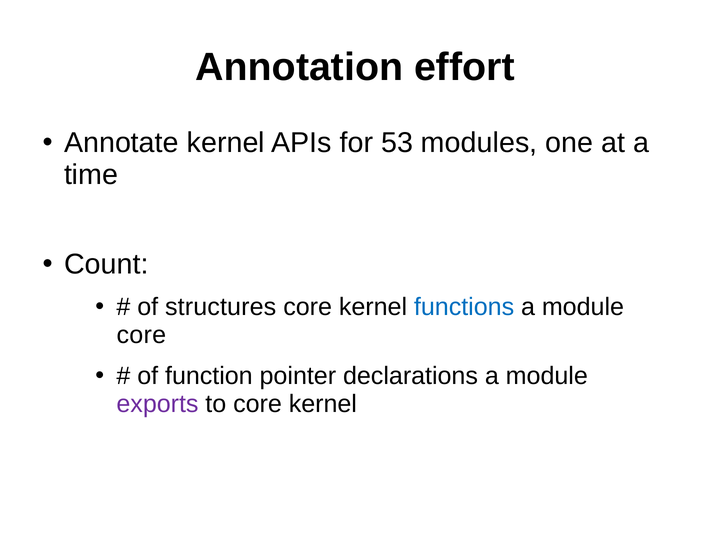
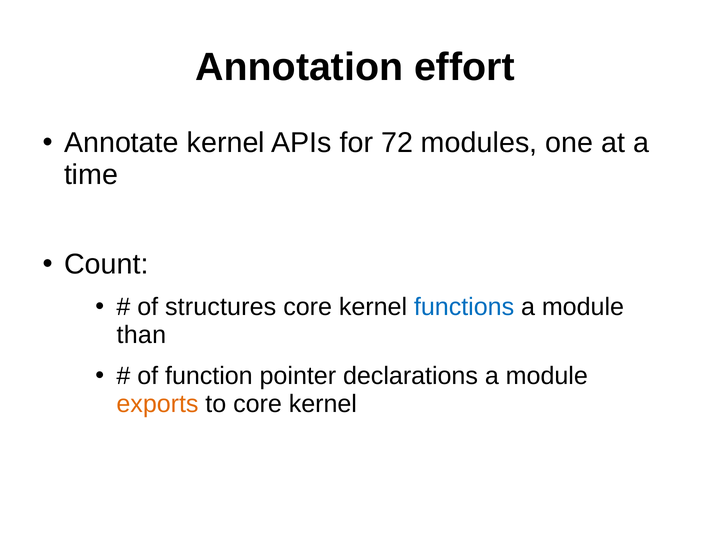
53: 53 -> 72 (397, 143)
core: core -> than (141, 335)
exports colour: purple -> orange (157, 404)
